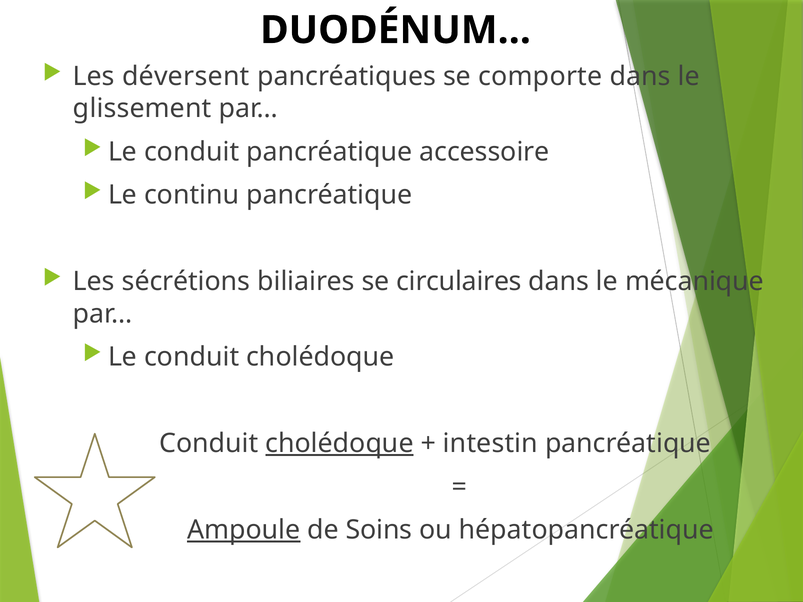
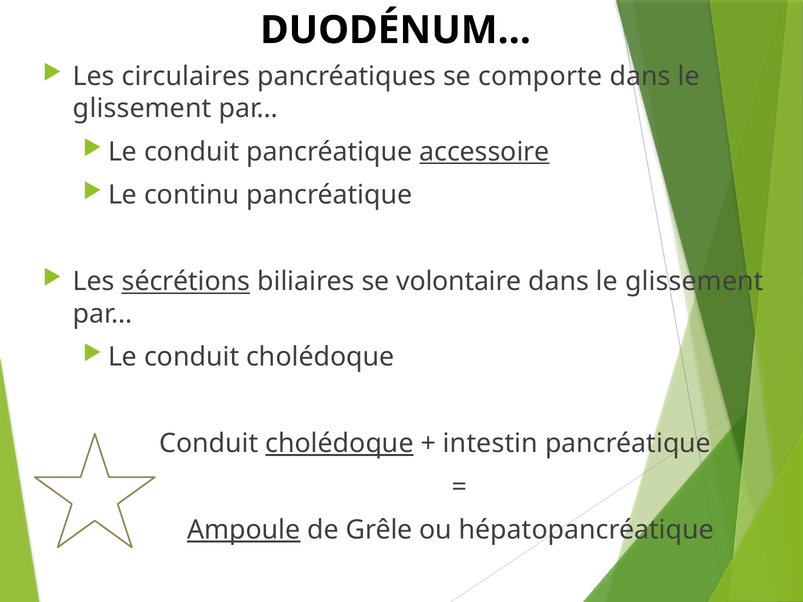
déversent: déversent -> circulaires (186, 76)
accessoire underline: none -> present (484, 152)
sécrétions underline: none -> present (186, 282)
circulaires: circulaires -> volontaire (459, 282)
mécanique: mécanique -> glissement (694, 282)
Soins: Soins -> Grêle (379, 530)
